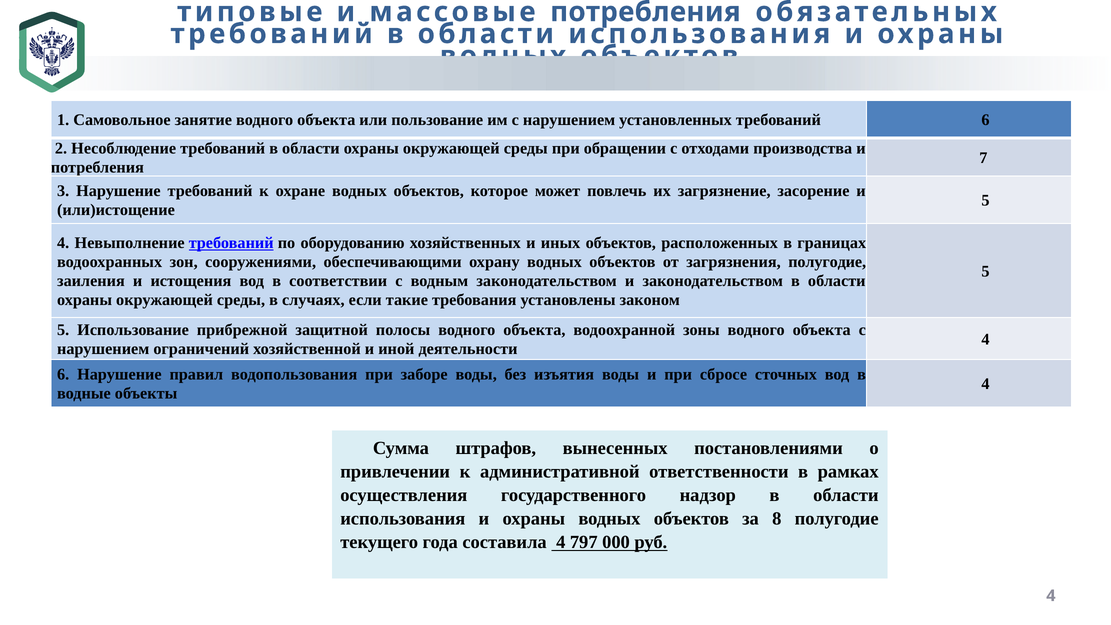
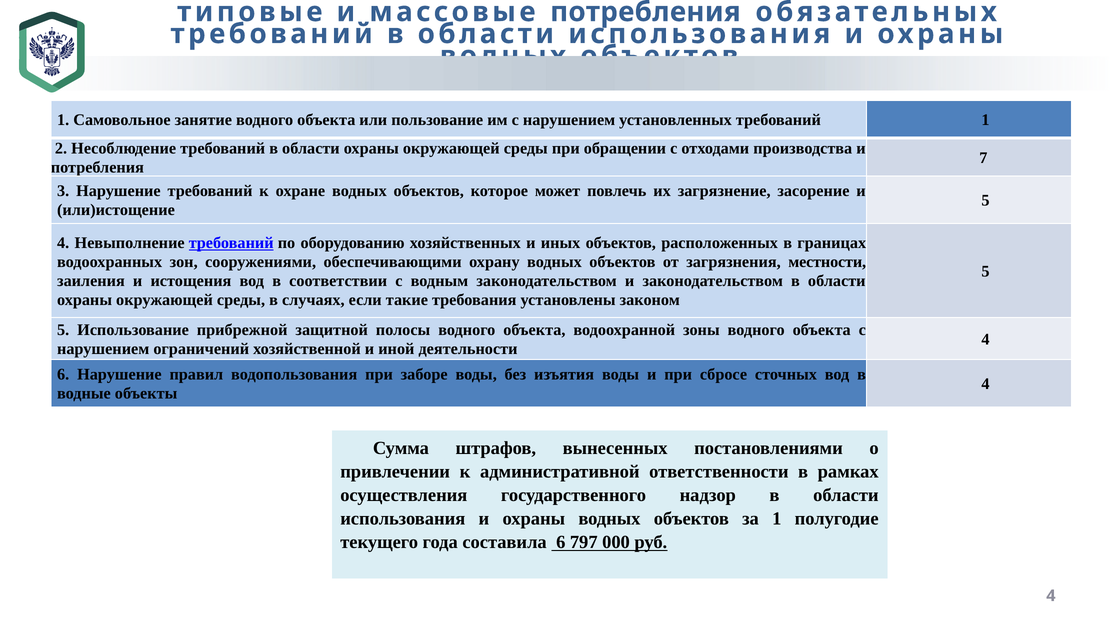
требований 6: 6 -> 1 (985, 120)
загрязнения полугодие: полугодие -> местности (827, 262)
за 8: 8 -> 1 (777, 519)
составила 4: 4 -> 6 (561, 542)
